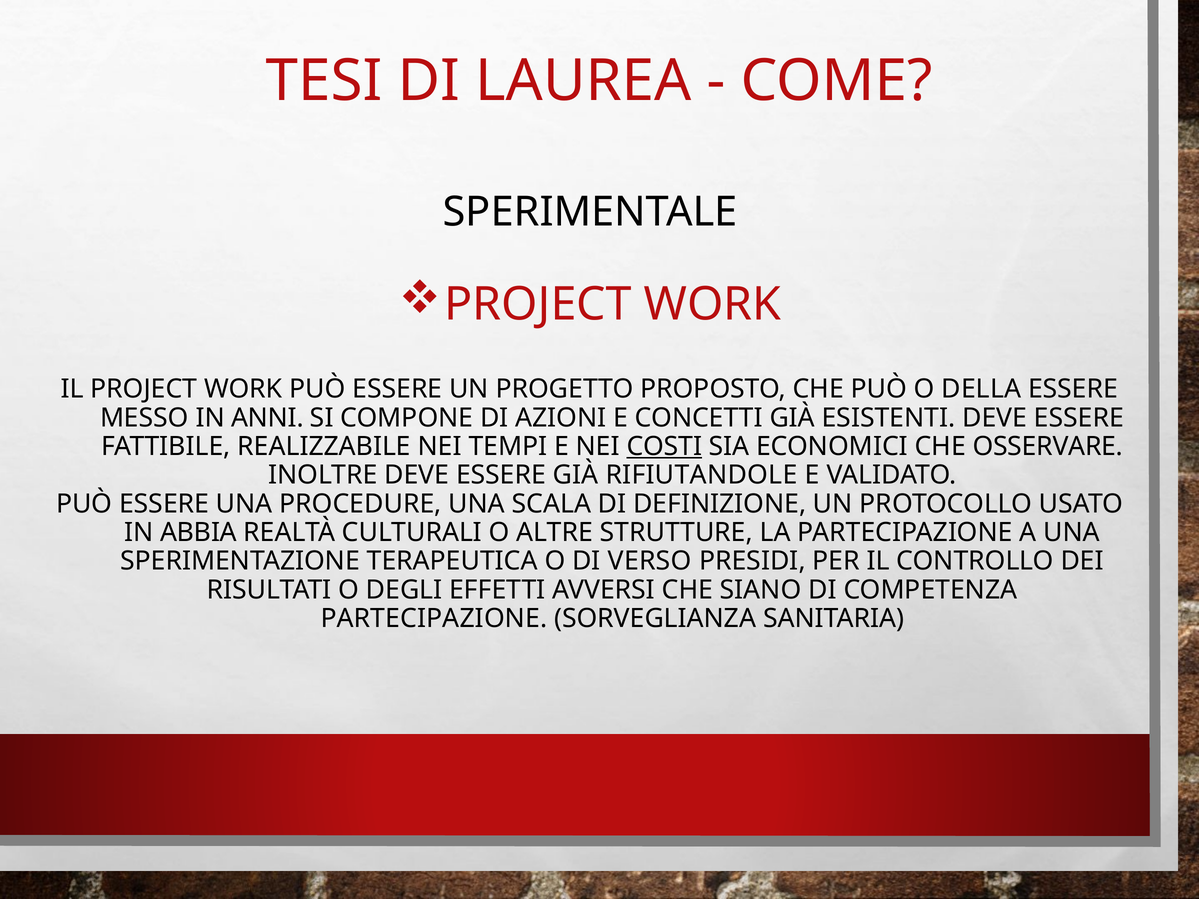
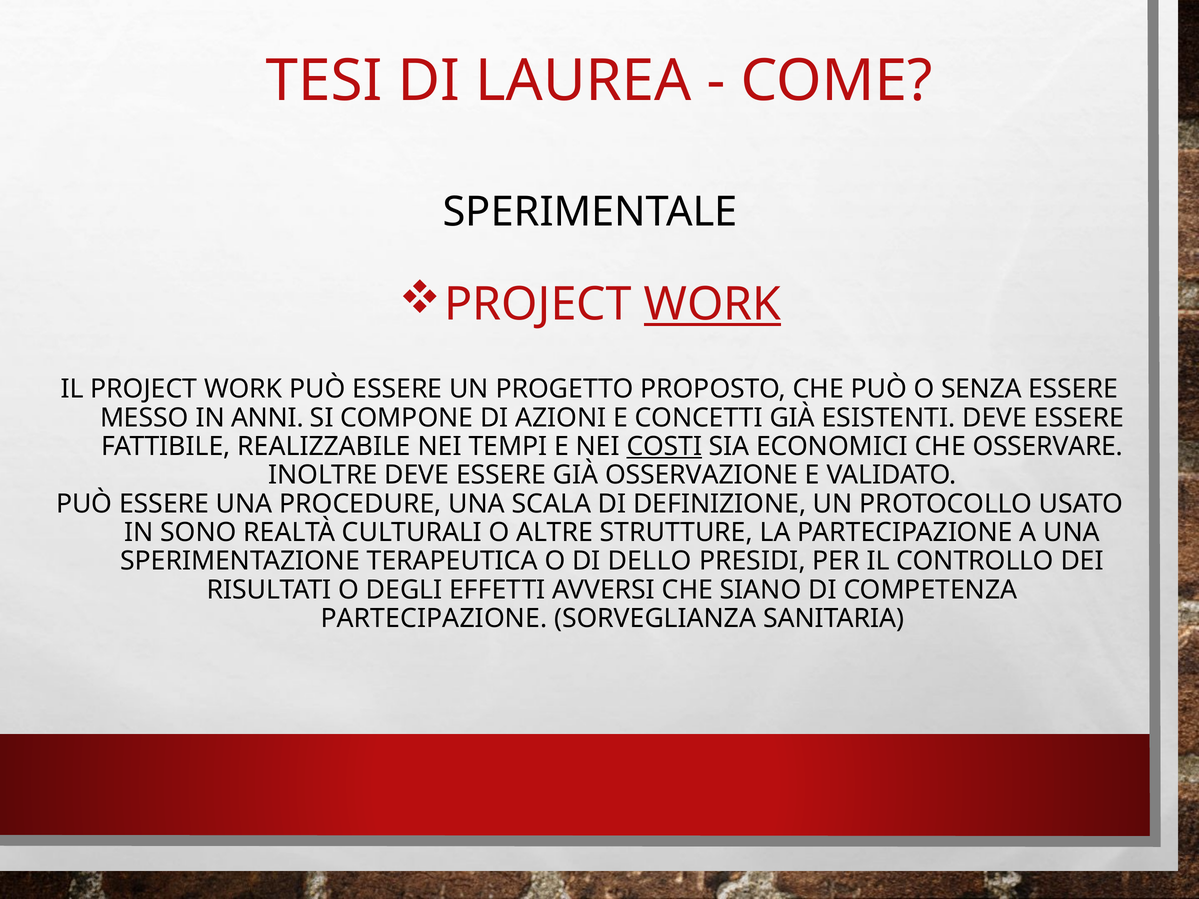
WORK underline: none -> present (712, 305)
DELLA: DELLA -> SENZA (982, 389)
RIFIUTANDOLE: RIFIUTANDOLE -> OSSERVAZIONE (702, 475)
ABBIA: ABBIA -> SONO (198, 533)
VERSO: VERSO -> DELLO (650, 561)
